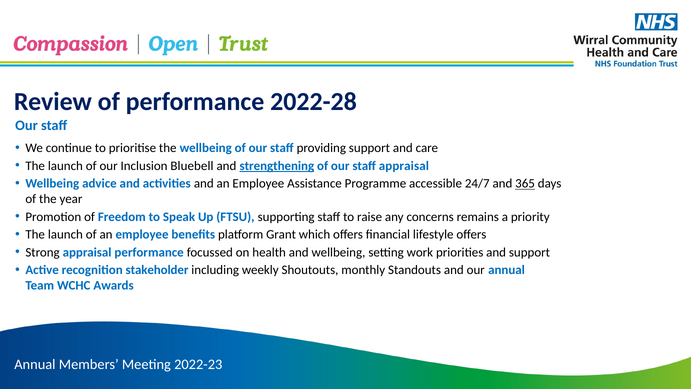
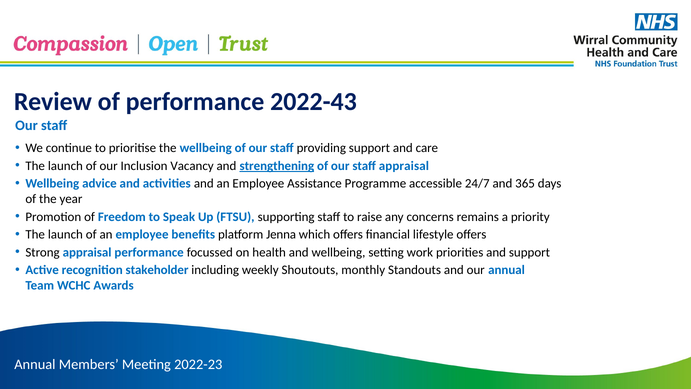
2022-28: 2022-28 -> 2022-43 (313, 101)
Bluebell: Bluebell -> Vacancy (192, 166)
365 underline: present -> none (525, 183)
Grant: Grant -> Jenna (281, 234)
